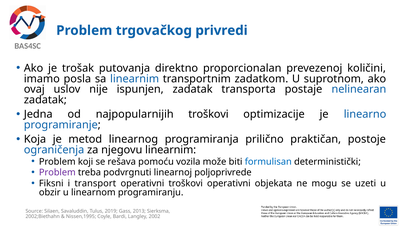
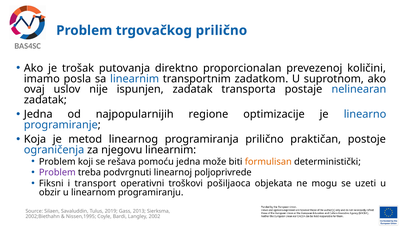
trgovačkog privredi: privredi -> prilično (221, 30)
najpopularnijih troškovi: troškovi -> regione (208, 114)
pomoću vozila: vozila -> jedna (188, 162)
formulisan colour: blue -> orange (268, 162)
troškovi operativni: operativni -> pošiljaoca (229, 183)
